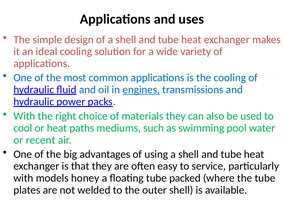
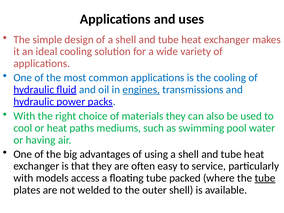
recent: recent -> having (41, 140)
honey: honey -> access (85, 178)
tube underline: none -> present (265, 178)
